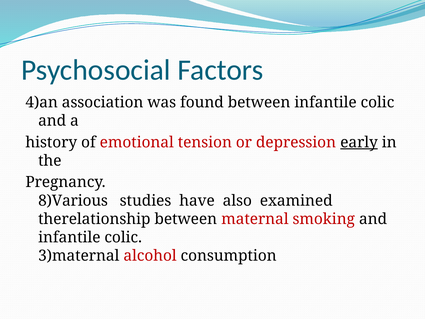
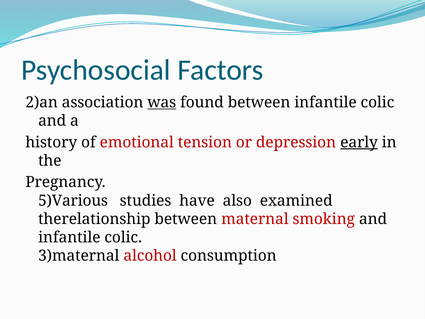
4)an: 4)an -> 2)an (42, 102)
was underline: none -> present (162, 102)
8)Various: 8)Various -> 5)Various (73, 200)
